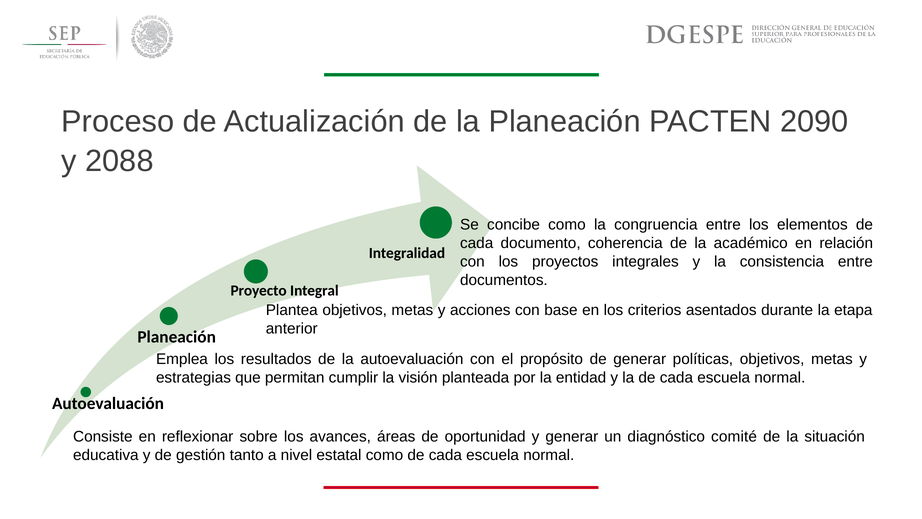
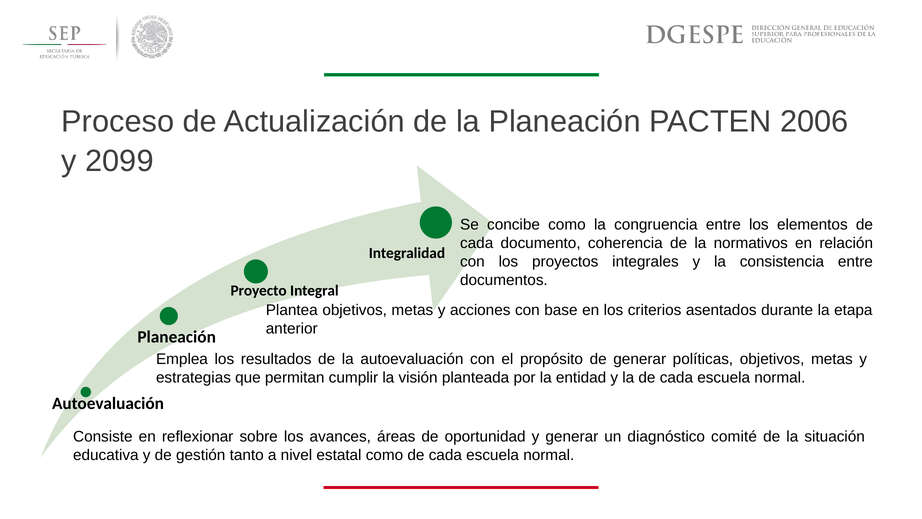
2090: 2090 -> 2006 (814, 122)
2088: 2088 -> 2099 (119, 161)
académico: académico -> normativos (751, 243)
